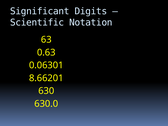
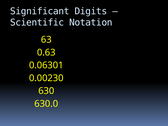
8.66201: 8.66201 -> 0.00230 (46, 78)
